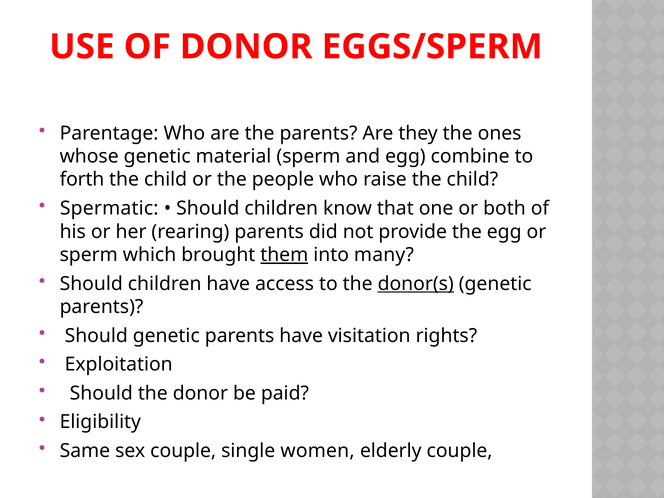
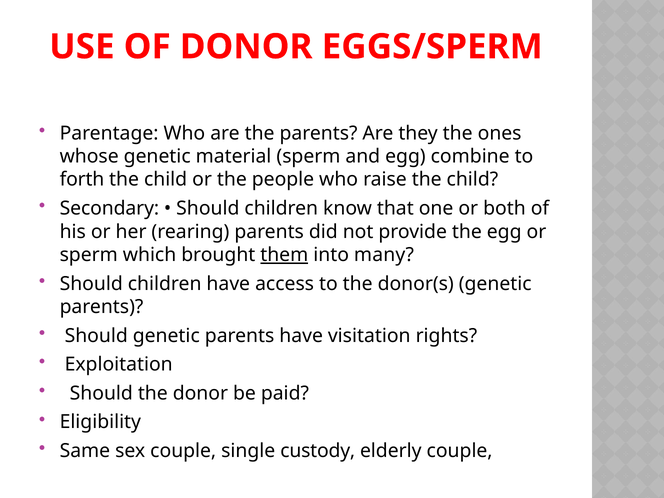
Spermatic: Spermatic -> Secondary (109, 208)
donor(s underline: present -> none (416, 284)
women: women -> custody (318, 451)
